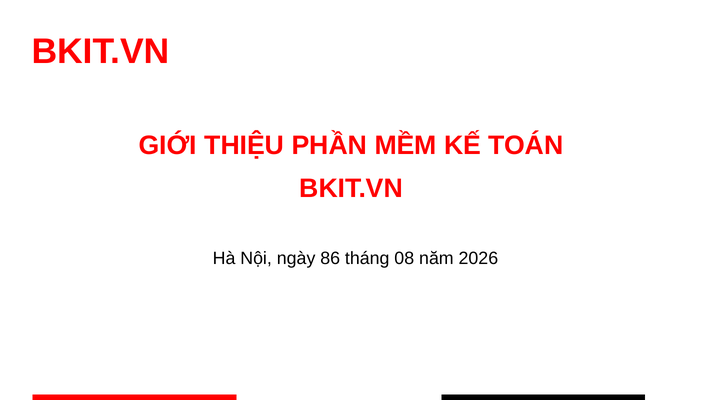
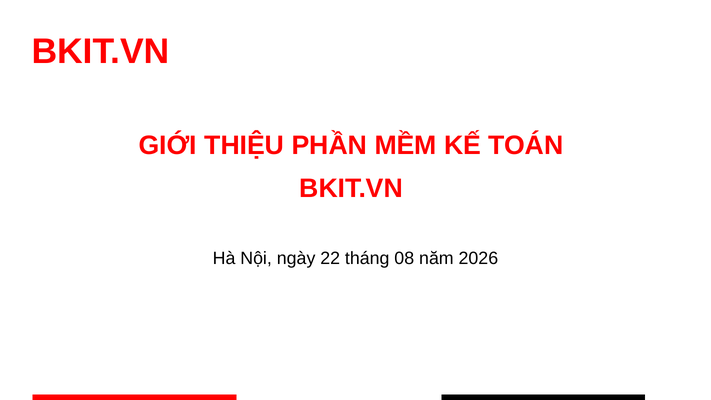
86: 86 -> 22 (330, 258)
